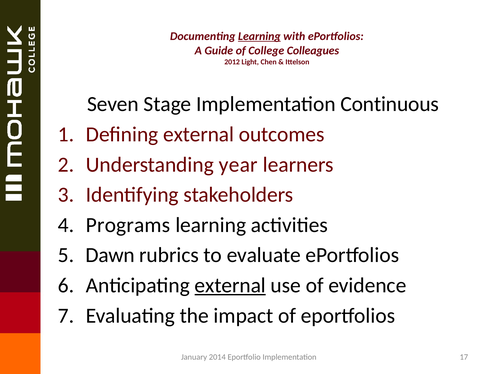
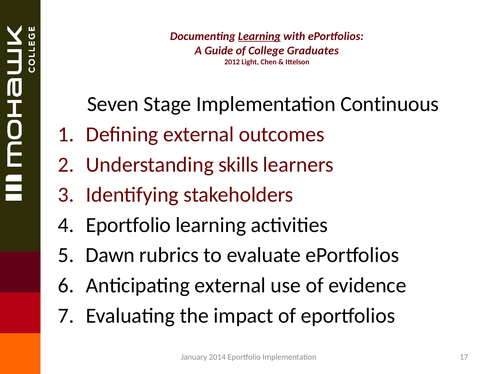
Colleagues: Colleagues -> Graduates (313, 50)
year: year -> skills (239, 164)
Programs: Programs -> Eportfolio (128, 225)
external underline: present -> none (230, 285)
